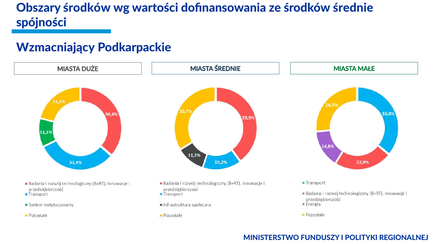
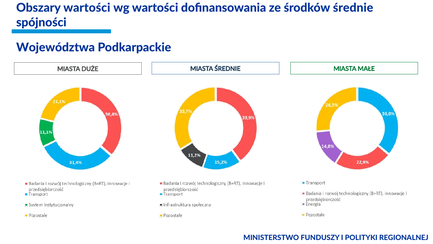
Obszary środków: środków -> wartości (87, 8)
Wzmacniający: Wzmacniający -> Województwa (56, 48)
